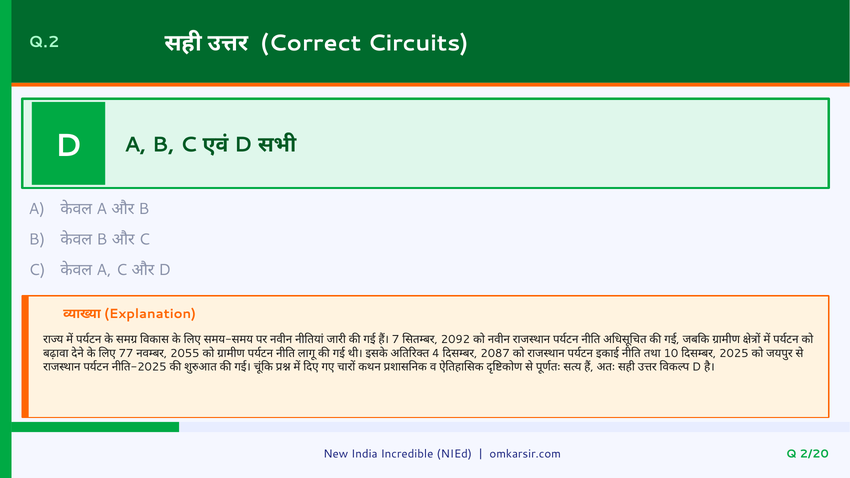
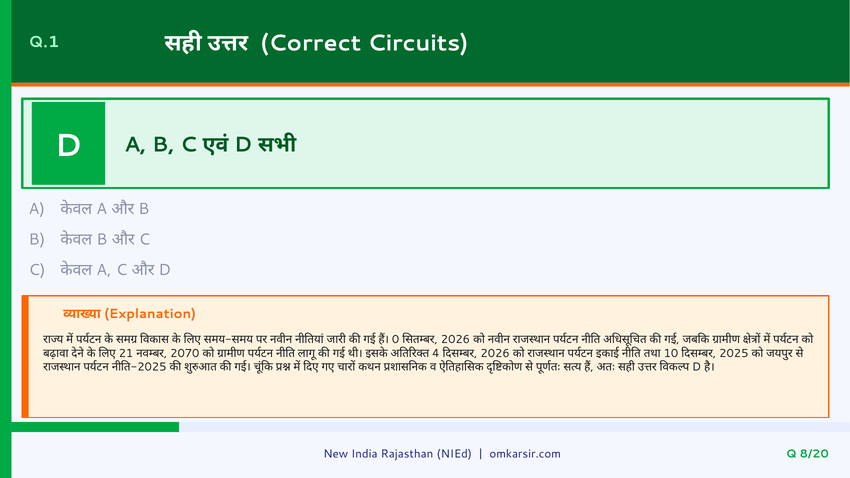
Q.2: Q.2 -> Q.1 (44, 42)
7: 7 -> 0 (396, 340)
2092: 2092 -> 2026 (455, 340)
77: 77 -> 21 (126, 353)
2055: 2055 -> 2070 (185, 353)
2087: 2087 -> 2026 (495, 353)
Incredible: Incredible -> Rajasthan (407, 454)
2/20: 2/20 -> 8/20 (814, 454)
